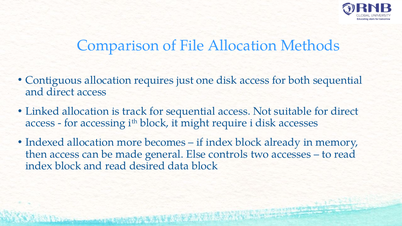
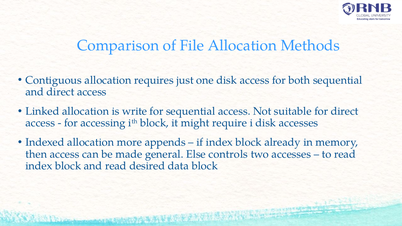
track: track -> write (135, 111)
becomes: becomes -> appends (165, 142)
